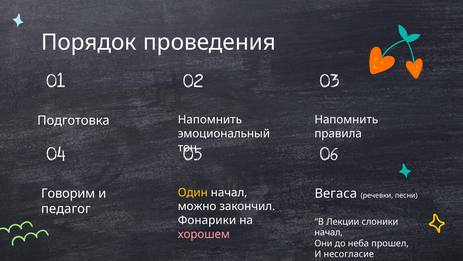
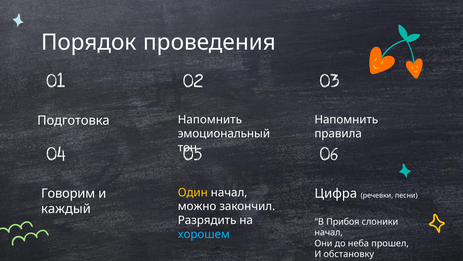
Вегаса: Вегаса -> Цифра (336, 193)
педагог: педагог -> каждый (66, 208)
Фонарики: Фонарики -> Разрядить (207, 220)
Лекции: Лекции -> Прибоя (343, 221)
хорошем colour: pink -> light blue (204, 234)
несогласие: несогласие -> обстановку (349, 254)
